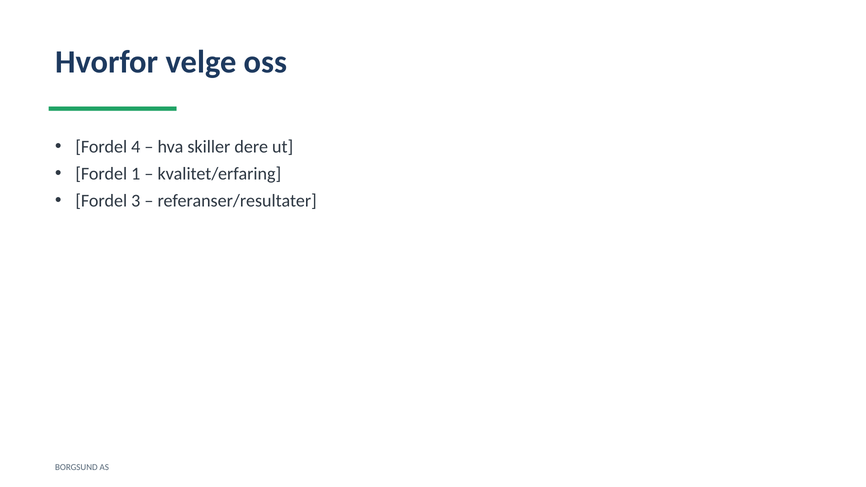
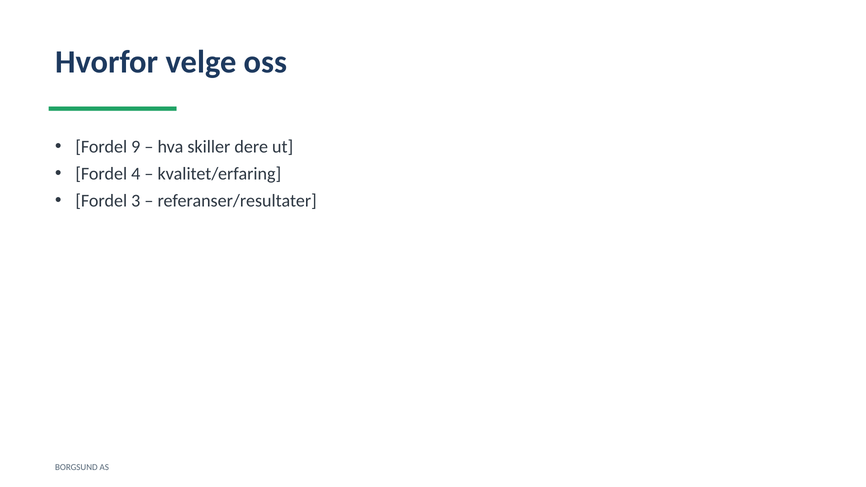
4: 4 -> 9 (136, 147)
1: 1 -> 4 (136, 174)
